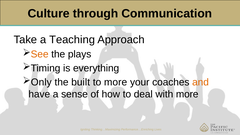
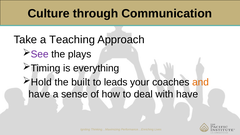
See colour: orange -> purple (40, 54)
Only: Only -> Hold (41, 82)
to more: more -> leads (116, 82)
with more: more -> have (187, 94)
